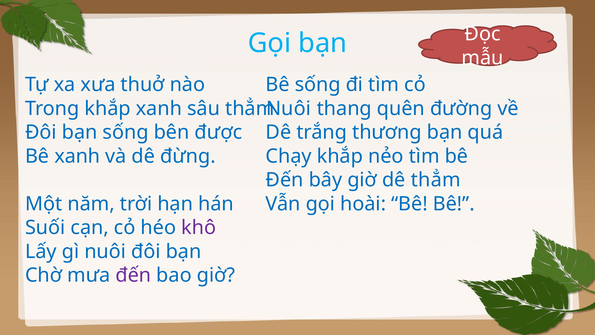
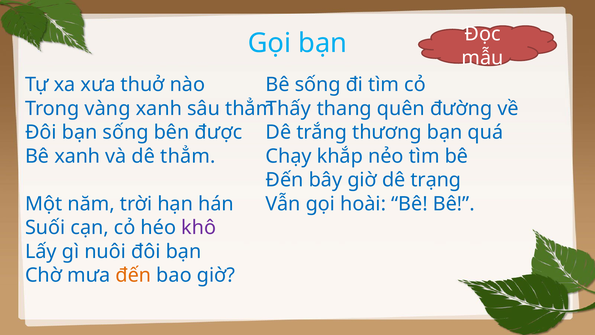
Nuôi: Nuôi -> Thấy (289, 108)
Trong khắp: khắp -> vàng (108, 108)
dê đừng: đừng -> thẳm (188, 156)
dê thẳm: thẳm -> trạng (436, 180)
đến colour: purple -> orange (133, 275)
